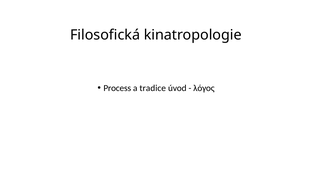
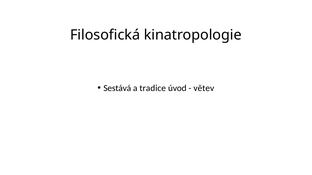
Process: Process -> Sestává (117, 88)
λόγος: λόγος -> větev (204, 88)
